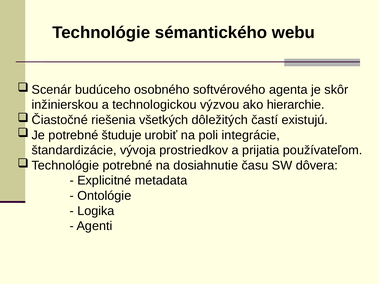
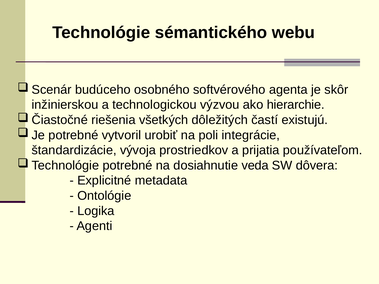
študuje: študuje -> vytvoril (121, 135)
času: času -> veda (255, 166)
